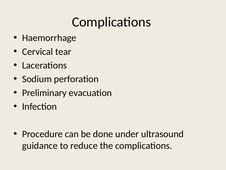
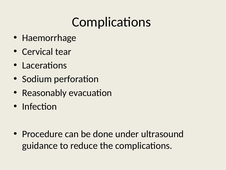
Preliminary: Preliminary -> Reasonably (44, 93)
